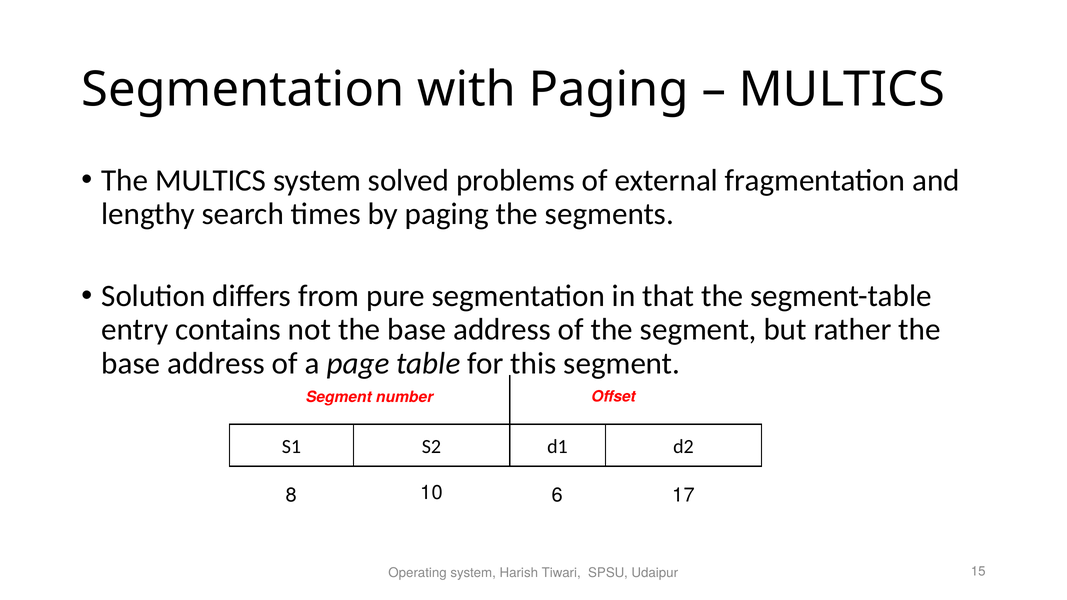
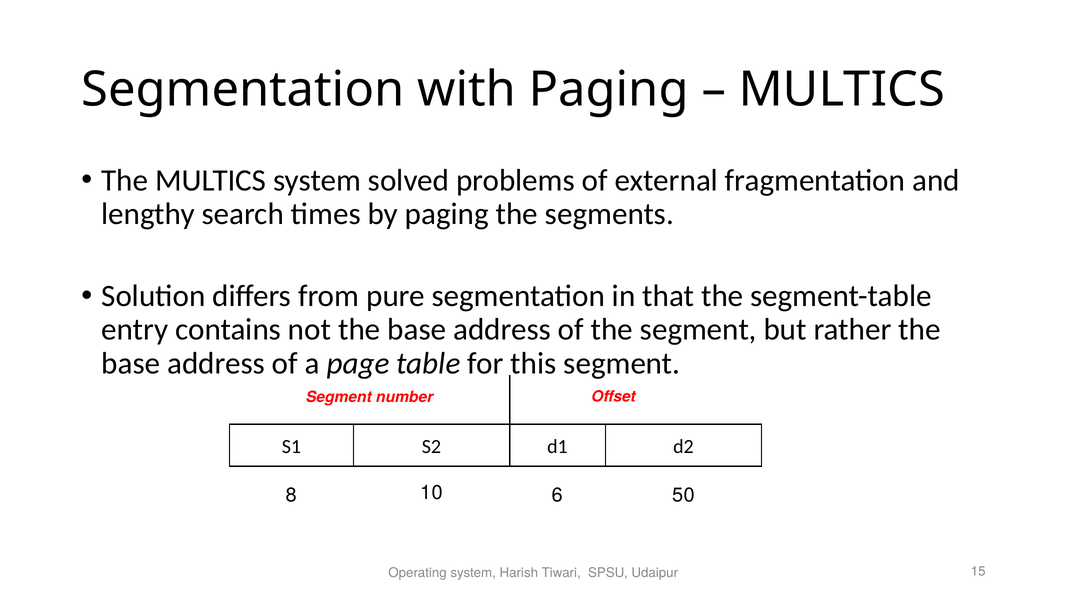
17: 17 -> 50 (684, 496)
